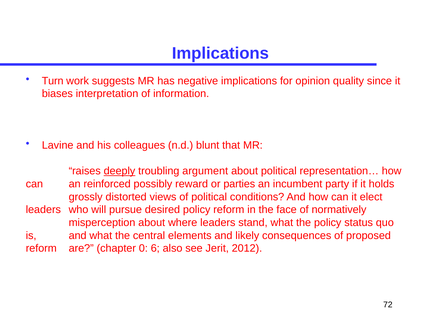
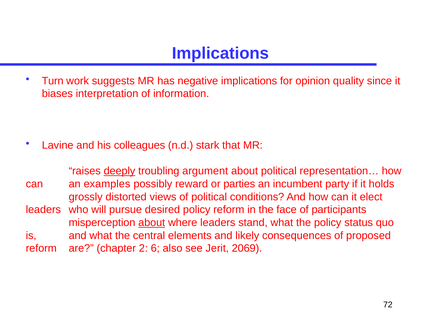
blunt: blunt -> stark (208, 145)
reinforced: reinforced -> examples (107, 184)
normatively: normatively -> participants (339, 210)
about underline: none -> present (152, 222)
0: 0 -> 2 (143, 248)
2012: 2012 -> 2069 (247, 248)
